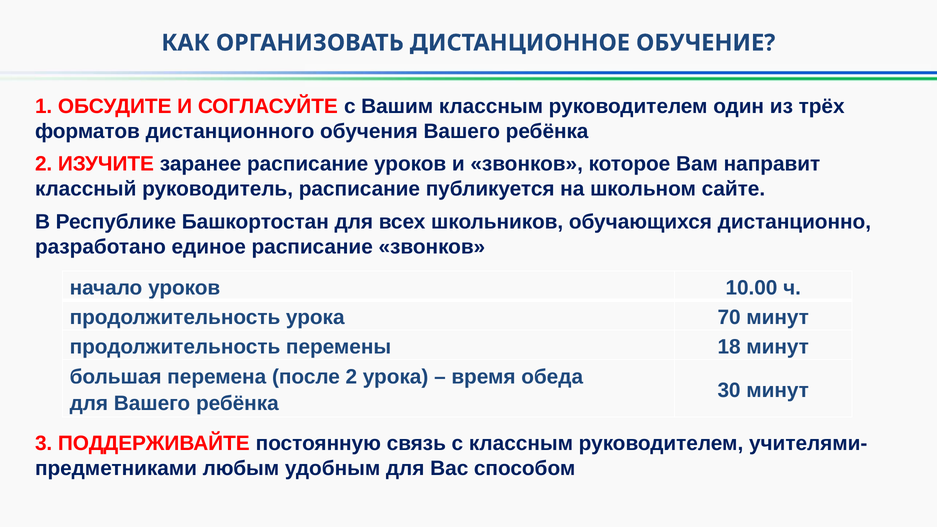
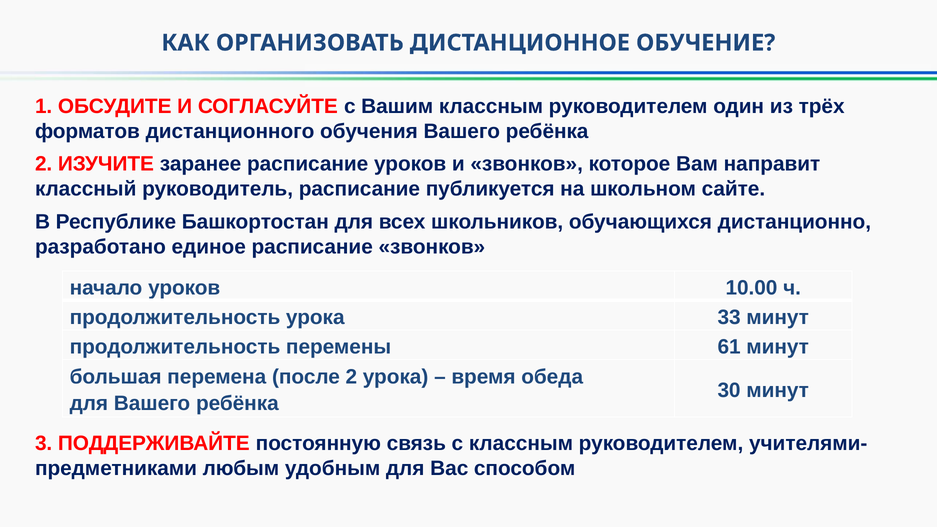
70: 70 -> 33 (729, 317)
18: 18 -> 61 (729, 347)
